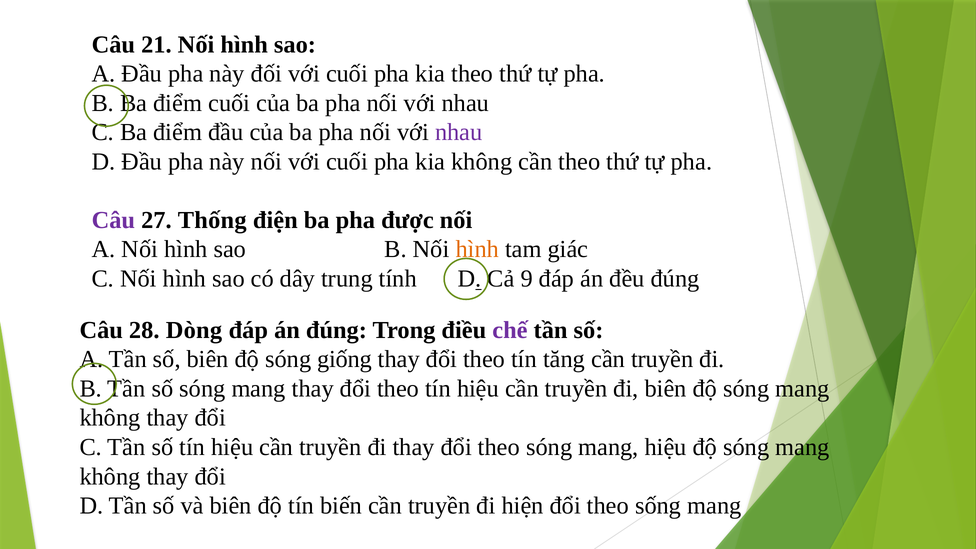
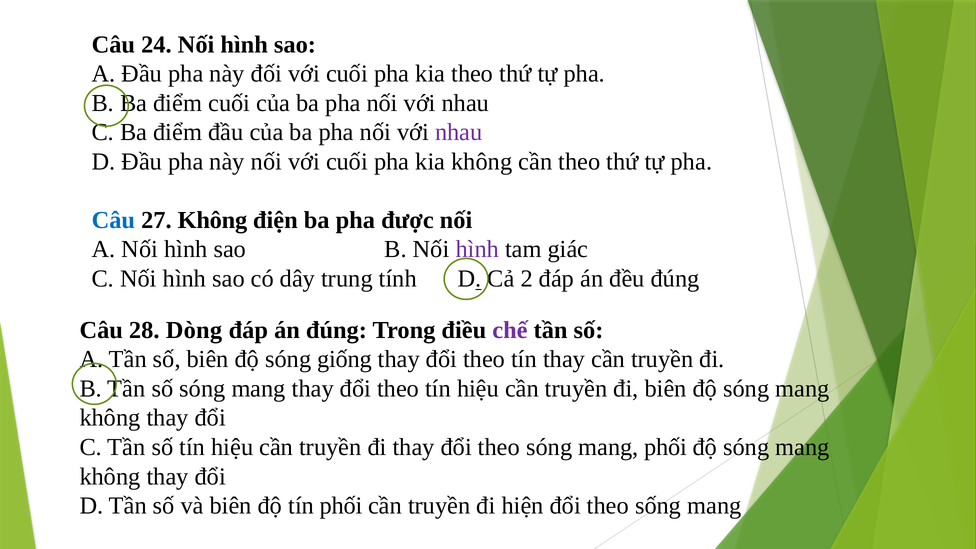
21: 21 -> 24 (156, 44)
Câu colour: purple -> blue (113, 220)
27 Thống: Thống -> Không (212, 220)
hình colour: orange -> purple (477, 249)
9: 9 -> 2 (527, 279)
tín tăng: tăng -> thay (564, 359)
mang hiệu: hiệu -> phối (666, 447)
tín biến: biến -> phối (341, 506)
